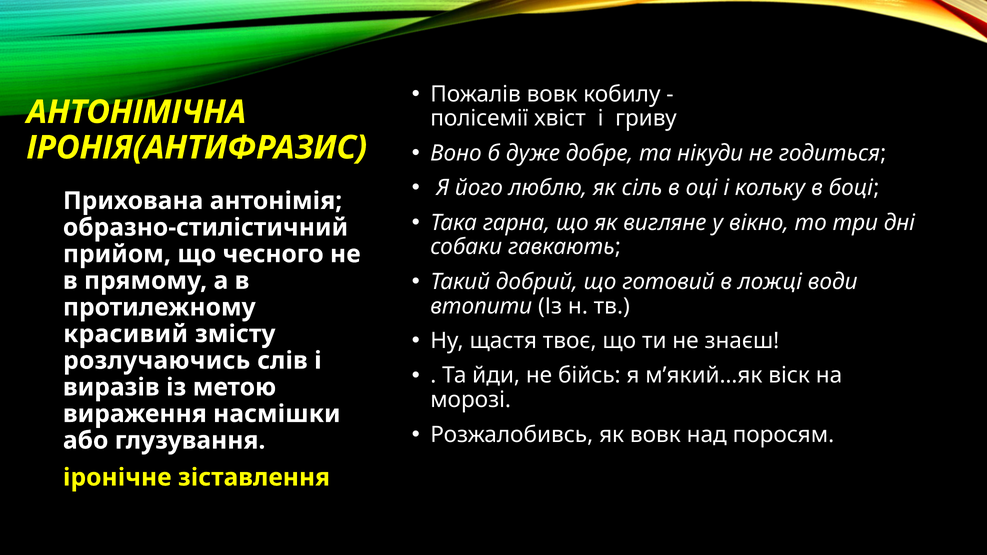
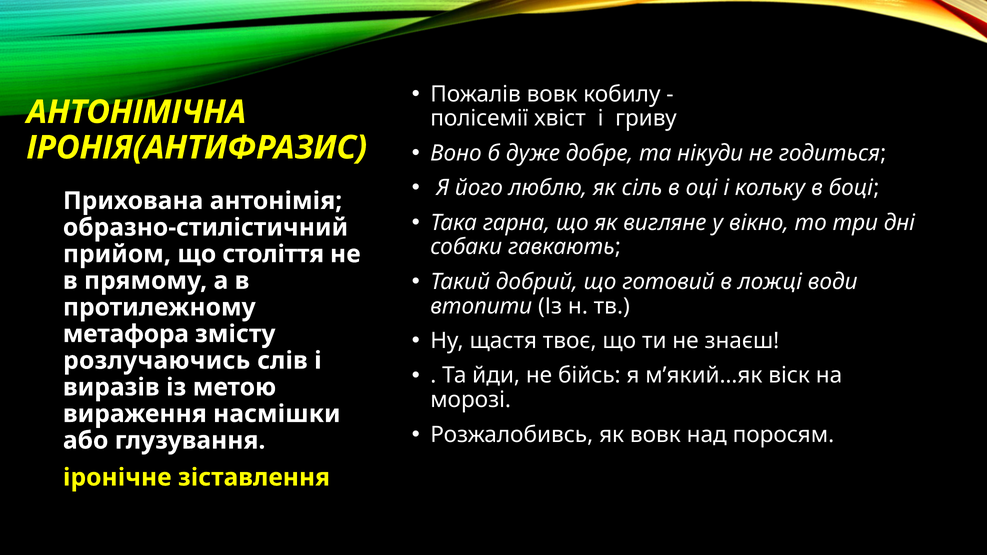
чесного: чесного -> століття (273, 254)
красивий: красивий -> метафора (126, 334)
